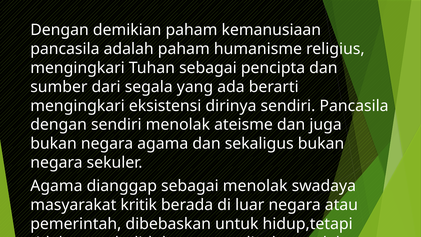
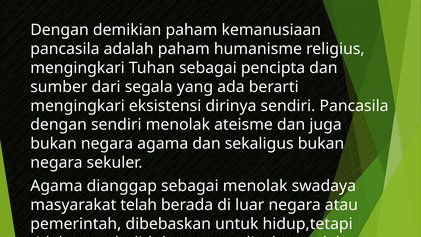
kritik: kritik -> telah (139, 205)
